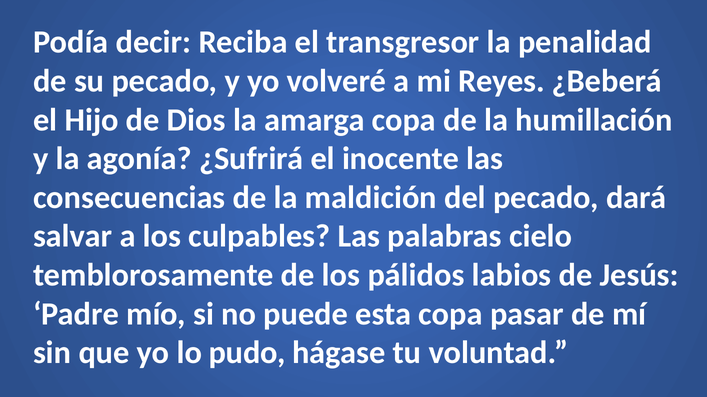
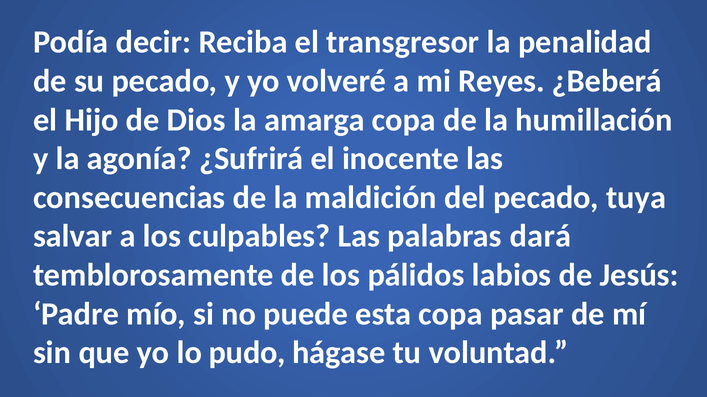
dará: dará -> tuya (636, 198)
cielo: cielo -> dará (540, 237)
